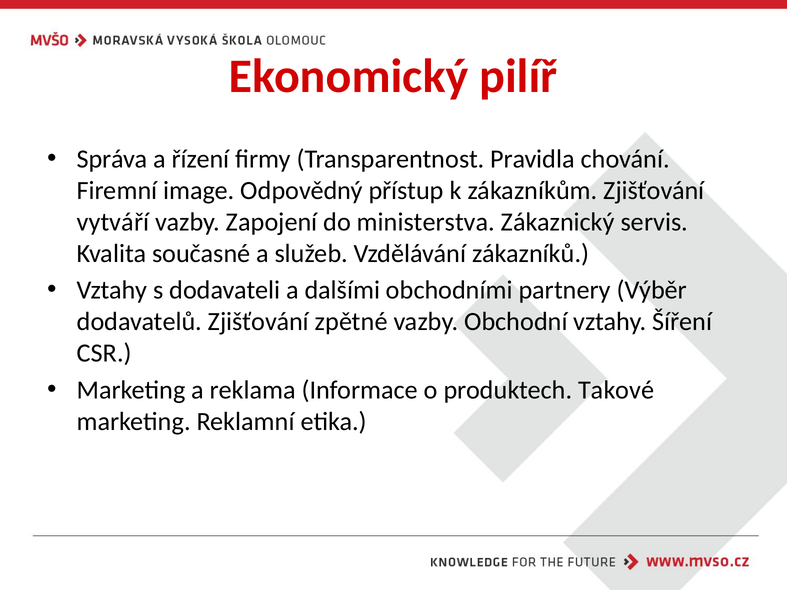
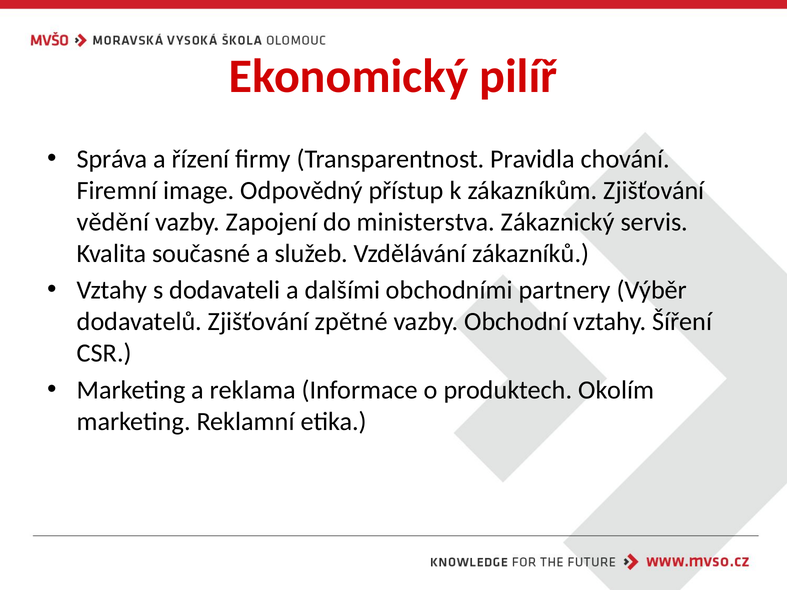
vytváří: vytváří -> vědění (113, 222)
Takové: Takové -> Okolím (616, 390)
